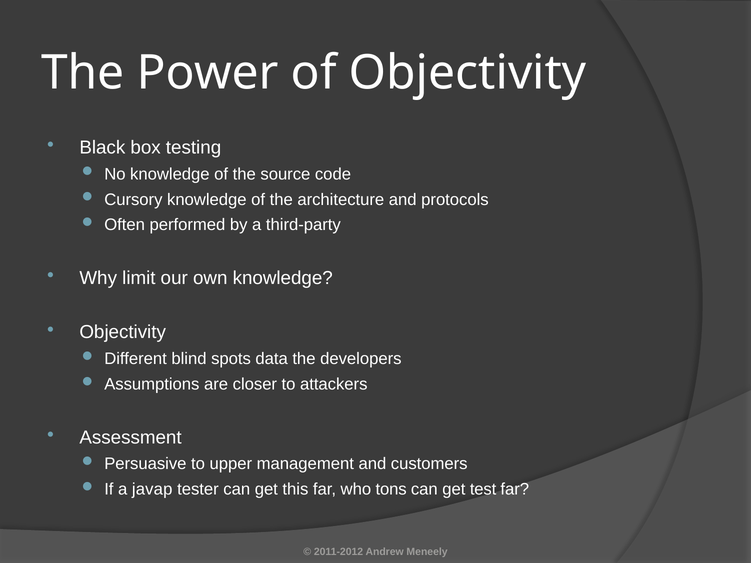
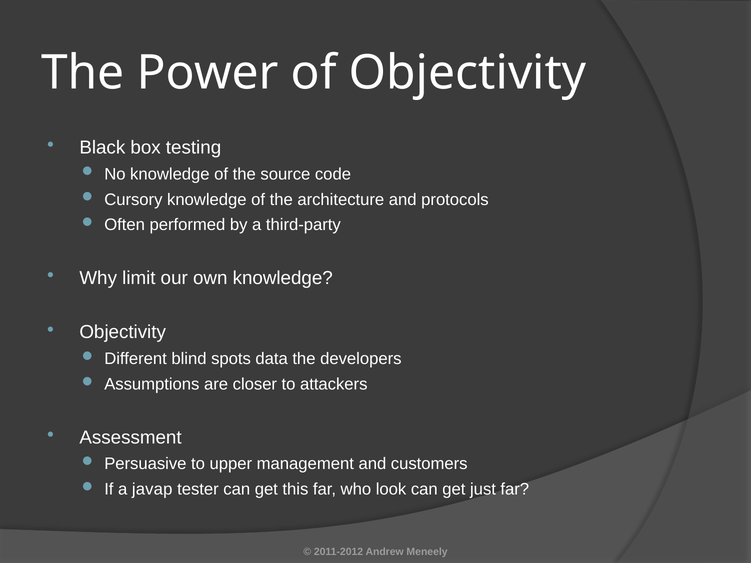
tons: tons -> look (391, 489)
test: test -> just (483, 489)
